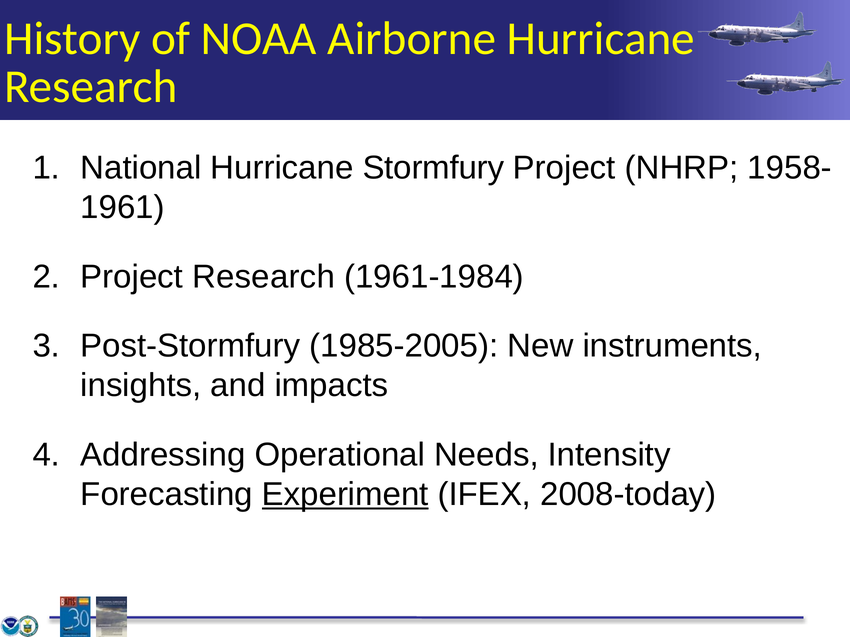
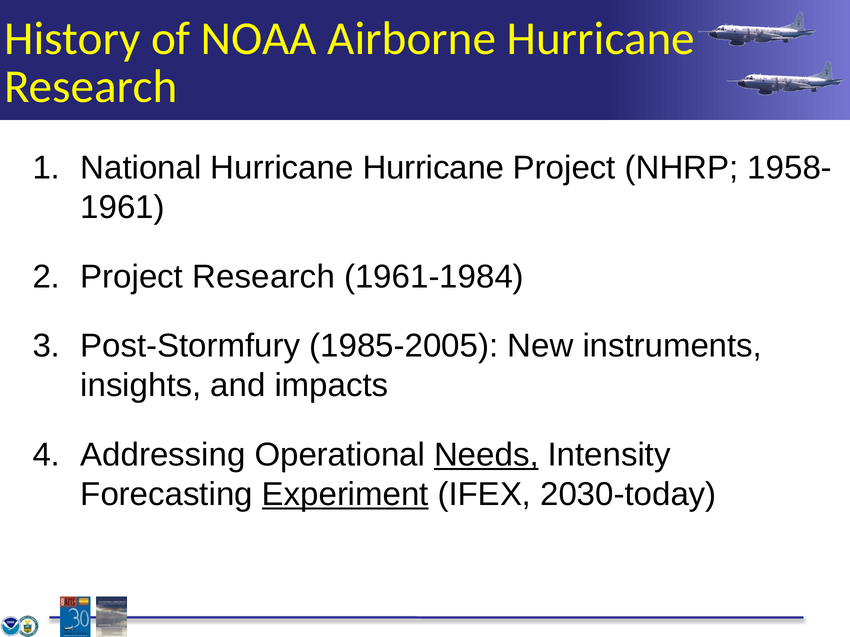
Hurricane Stormfury: Stormfury -> Hurricane (433, 168)
Needs underline: none -> present (486, 455)
2008-today: 2008-today -> 2030-today (628, 495)
